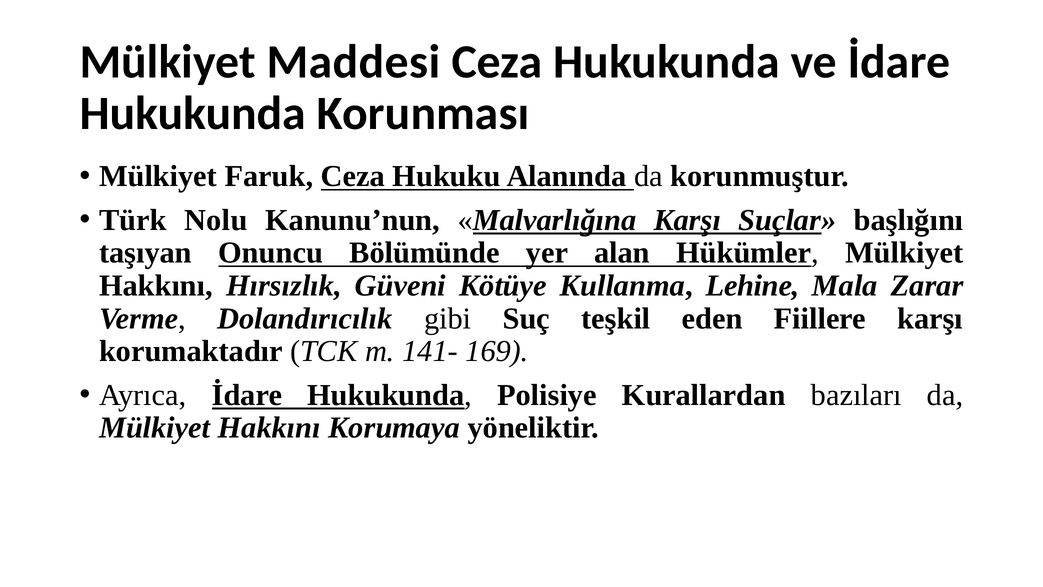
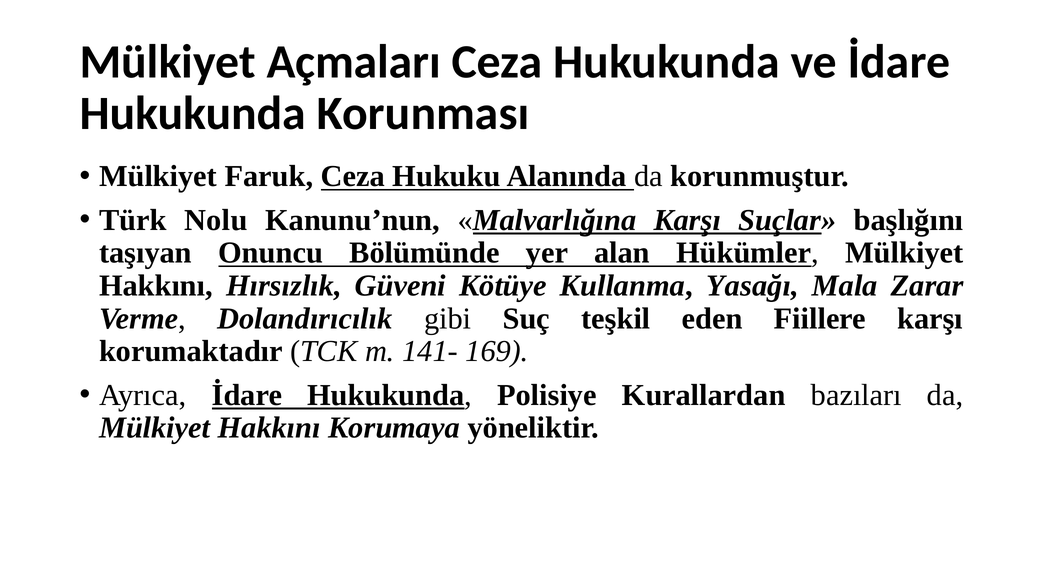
Maddesi: Maddesi -> Açmaları (354, 62)
Lehine: Lehine -> Yasağı (752, 286)
